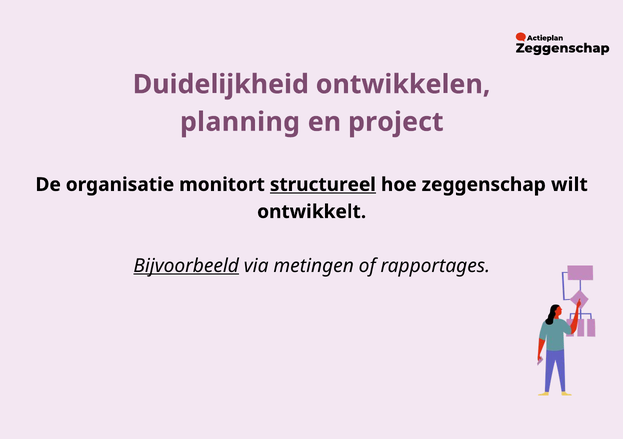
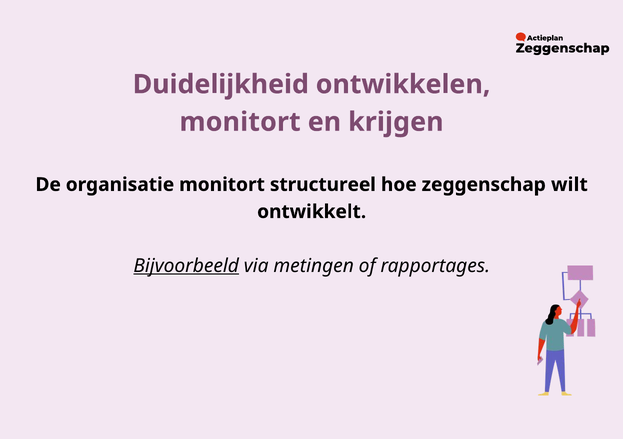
planning: planning -> monitort (240, 122)
project: project -> krijgen (396, 122)
structureel underline: present -> none (323, 184)
